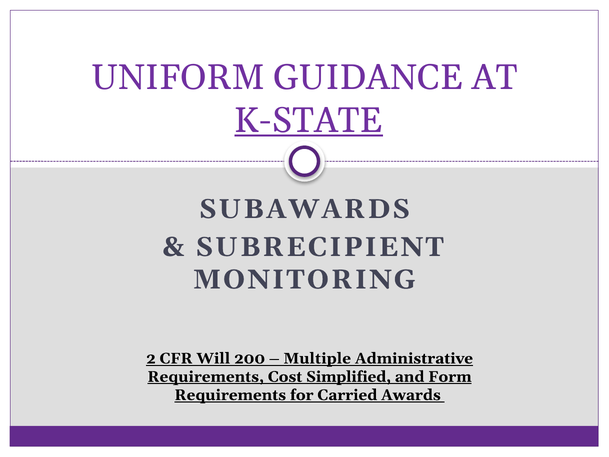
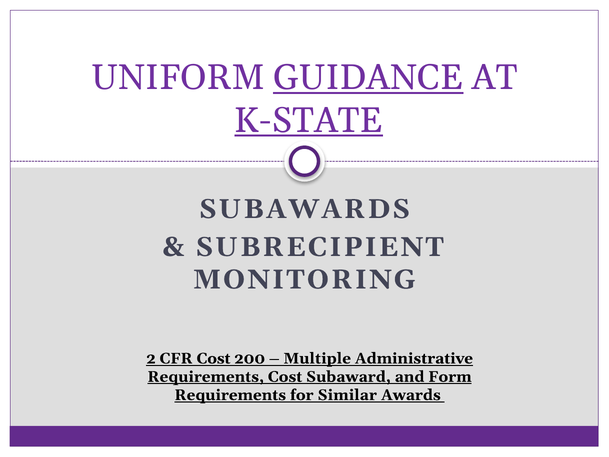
GUIDANCE underline: none -> present (368, 78)
CFR Will: Will -> Cost (214, 358)
Simplified: Simplified -> Subaward (348, 377)
Carried: Carried -> Similar (347, 395)
